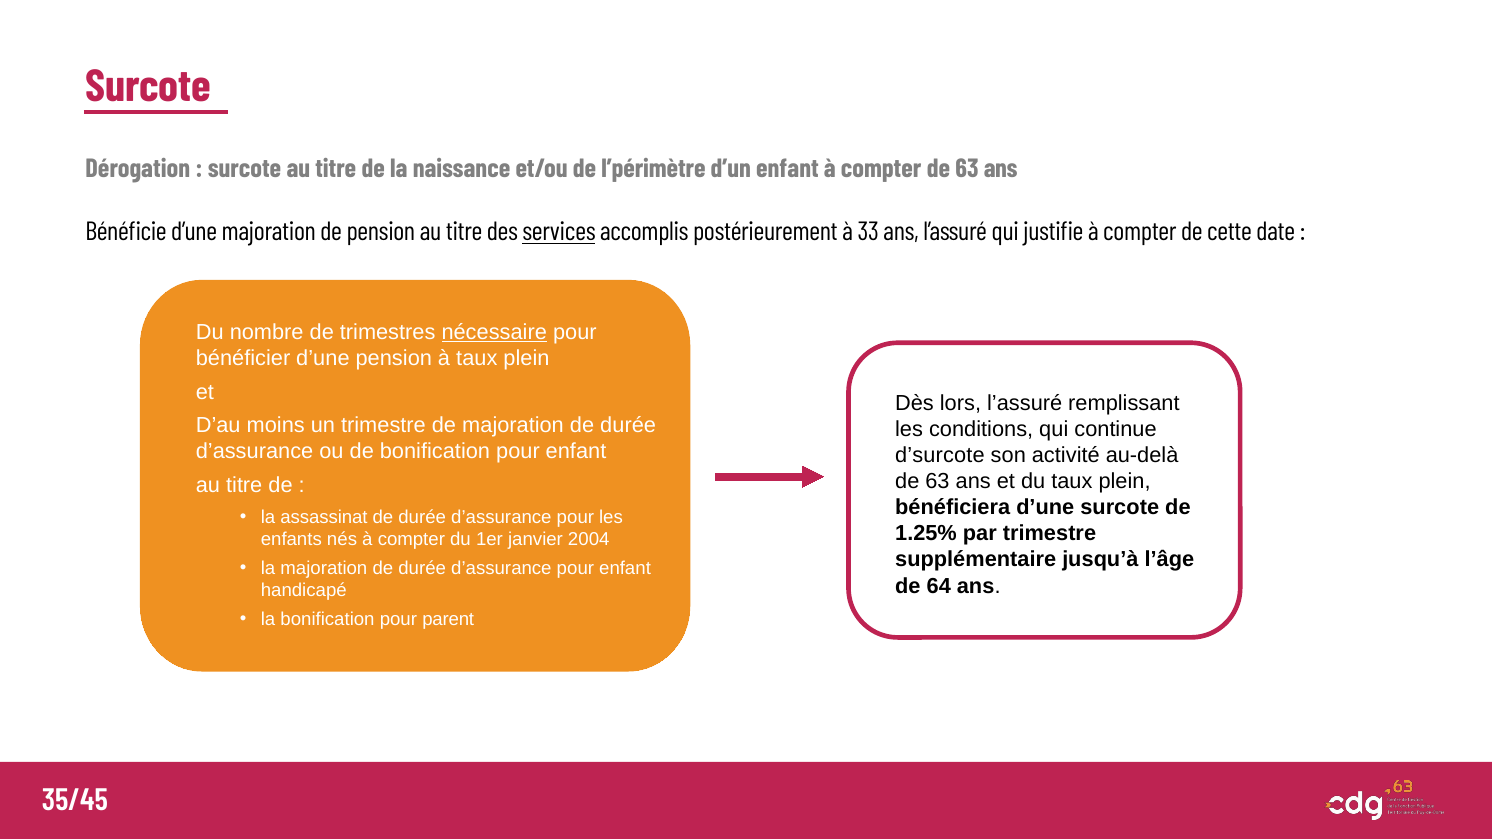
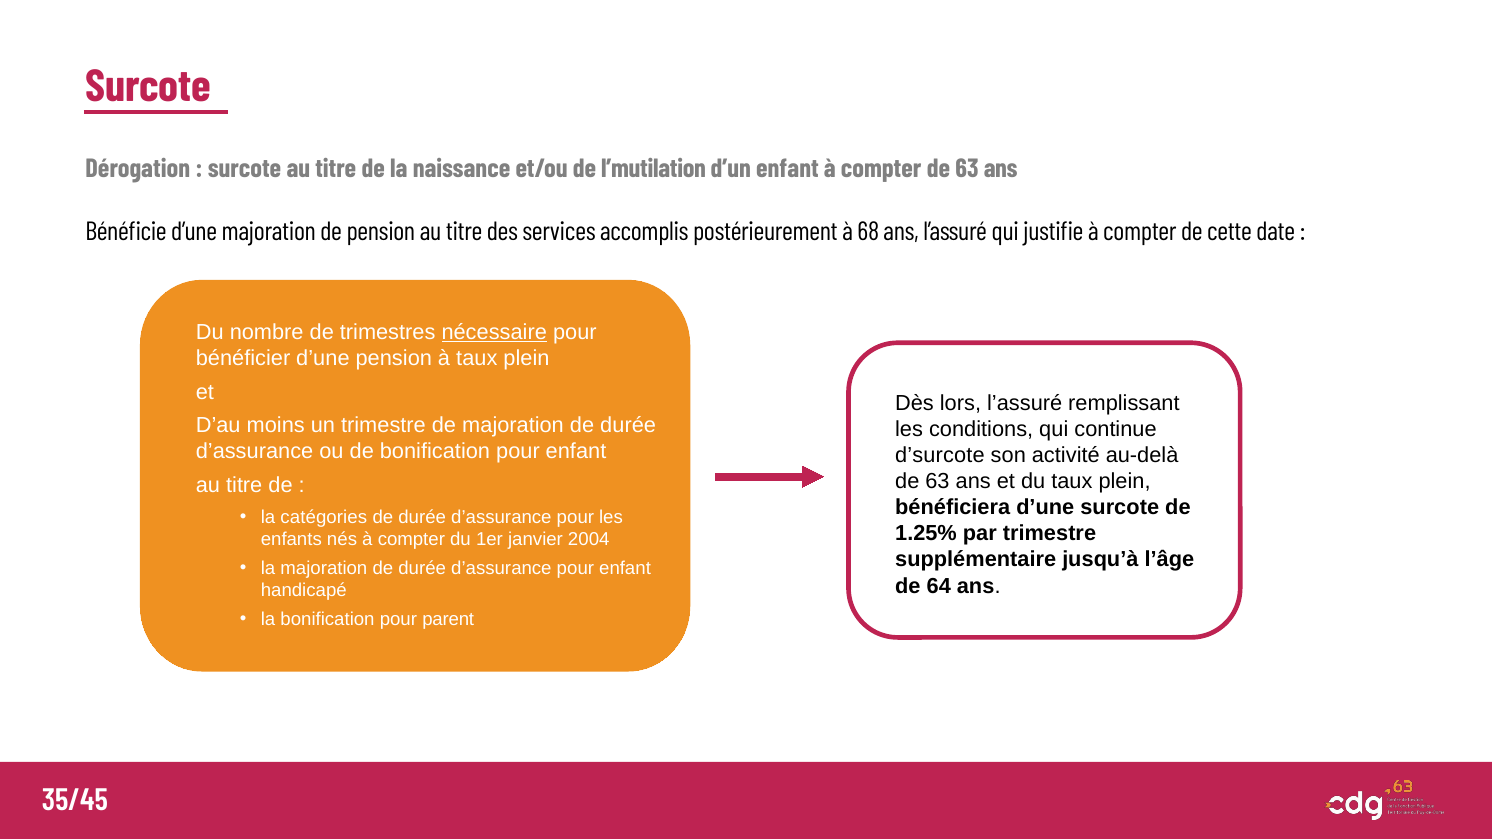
l’périmètre: l’périmètre -> l’mutilation (654, 169)
services underline: present -> none (559, 232)
33: 33 -> 68 (868, 232)
assassinat: assassinat -> catégories (324, 517)
